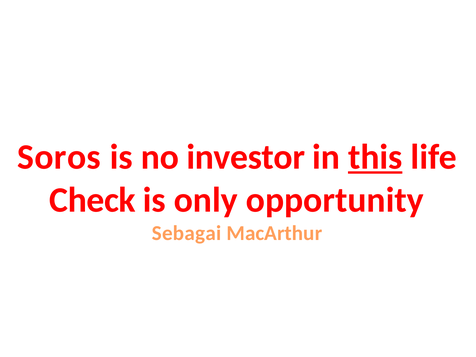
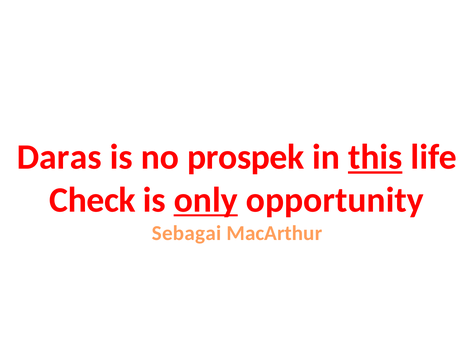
Soros: Soros -> Daras (59, 157)
investor: investor -> prospek (246, 157)
only underline: none -> present (206, 200)
